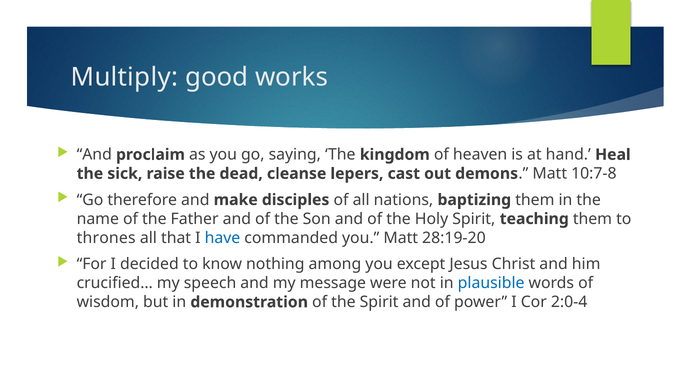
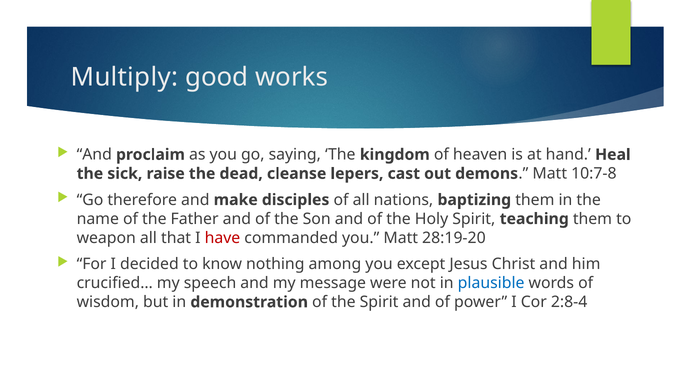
thrones: thrones -> weapon (106, 238)
have colour: blue -> red (222, 238)
2:0-4: 2:0-4 -> 2:8-4 (569, 302)
